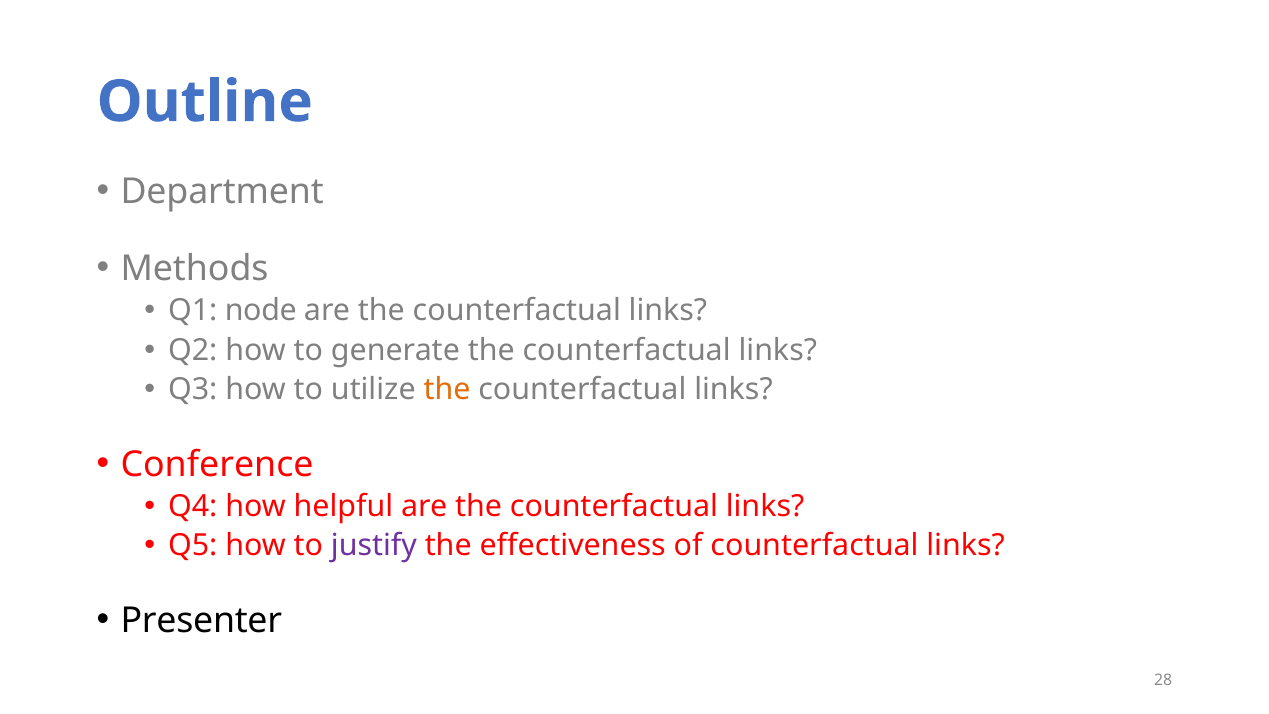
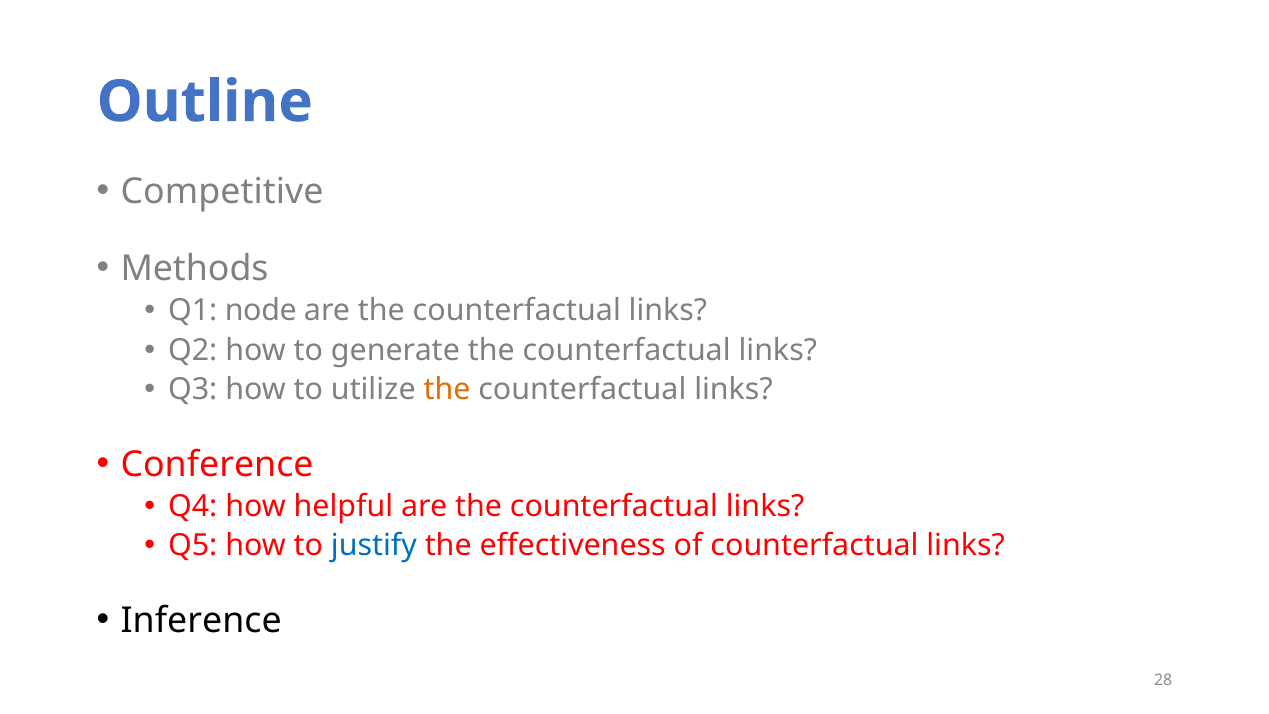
Department: Department -> Competitive (222, 191)
justify colour: purple -> blue (374, 546)
Presenter: Presenter -> Inference (201, 621)
